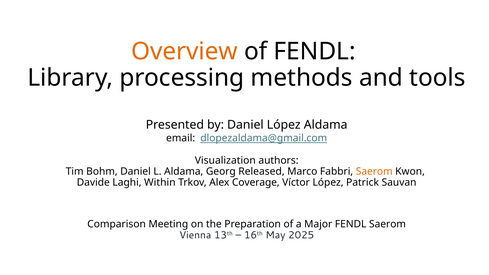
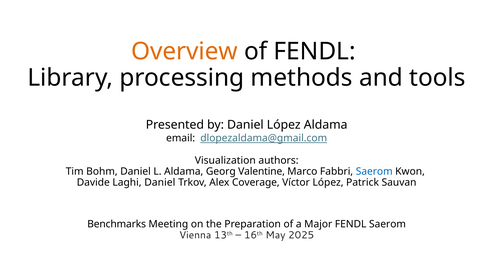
Released: Released -> Valentine (262, 171)
Saerom colour: orange -> blue (374, 171)
Laghi Within: Within -> Daniel (160, 182)
Comparison: Comparison -> Benchmarks (117, 224)
